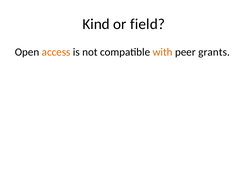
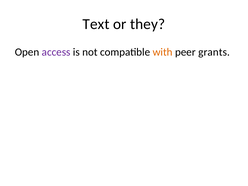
Kind: Kind -> Text (96, 24)
field: field -> they (148, 24)
access colour: orange -> purple (56, 52)
